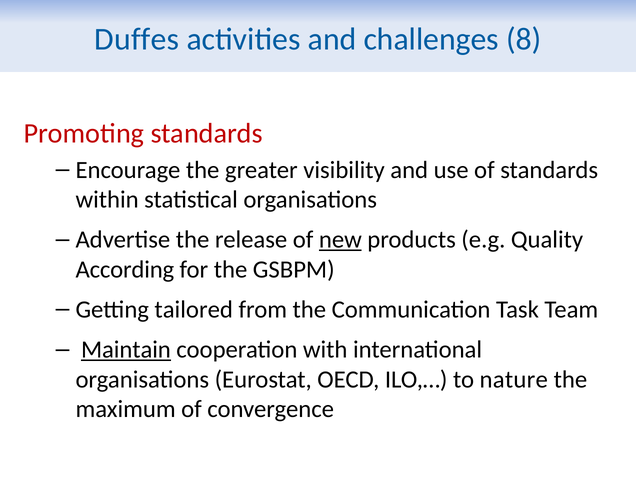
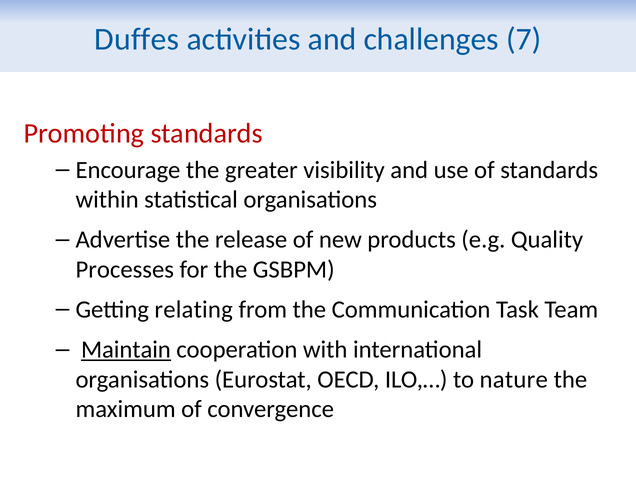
8: 8 -> 7 (524, 39)
new underline: present -> none (340, 240)
According: According -> Processes (125, 269)
tailored: tailored -> relating (194, 310)
